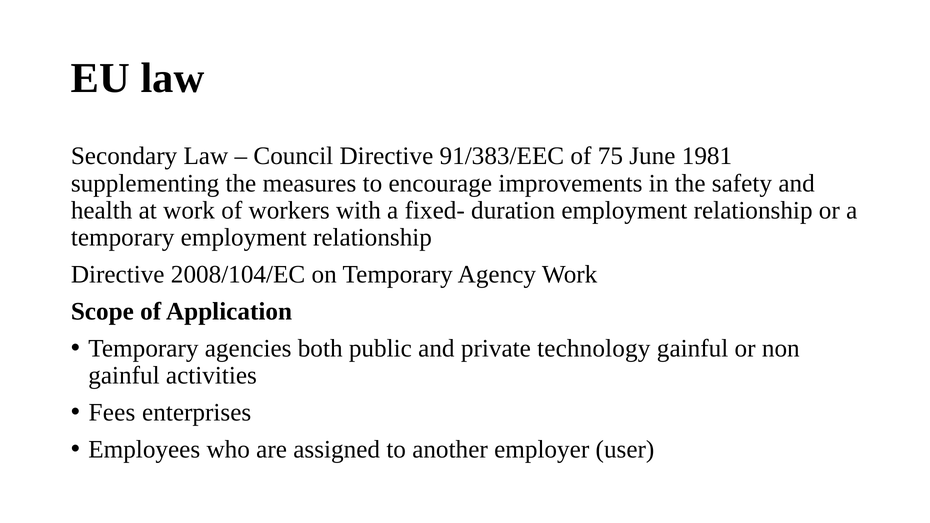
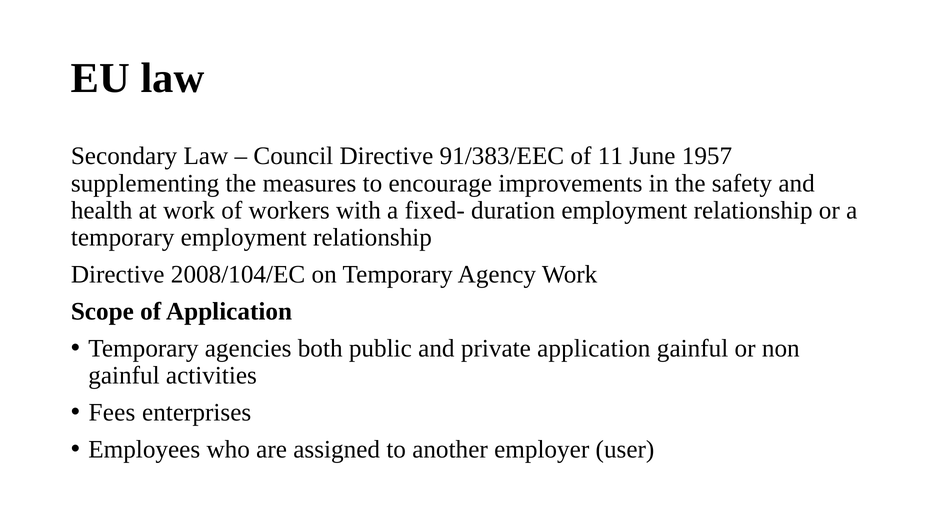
75: 75 -> 11 (610, 156)
1981: 1981 -> 1957 (707, 156)
private technology: technology -> application (594, 348)
